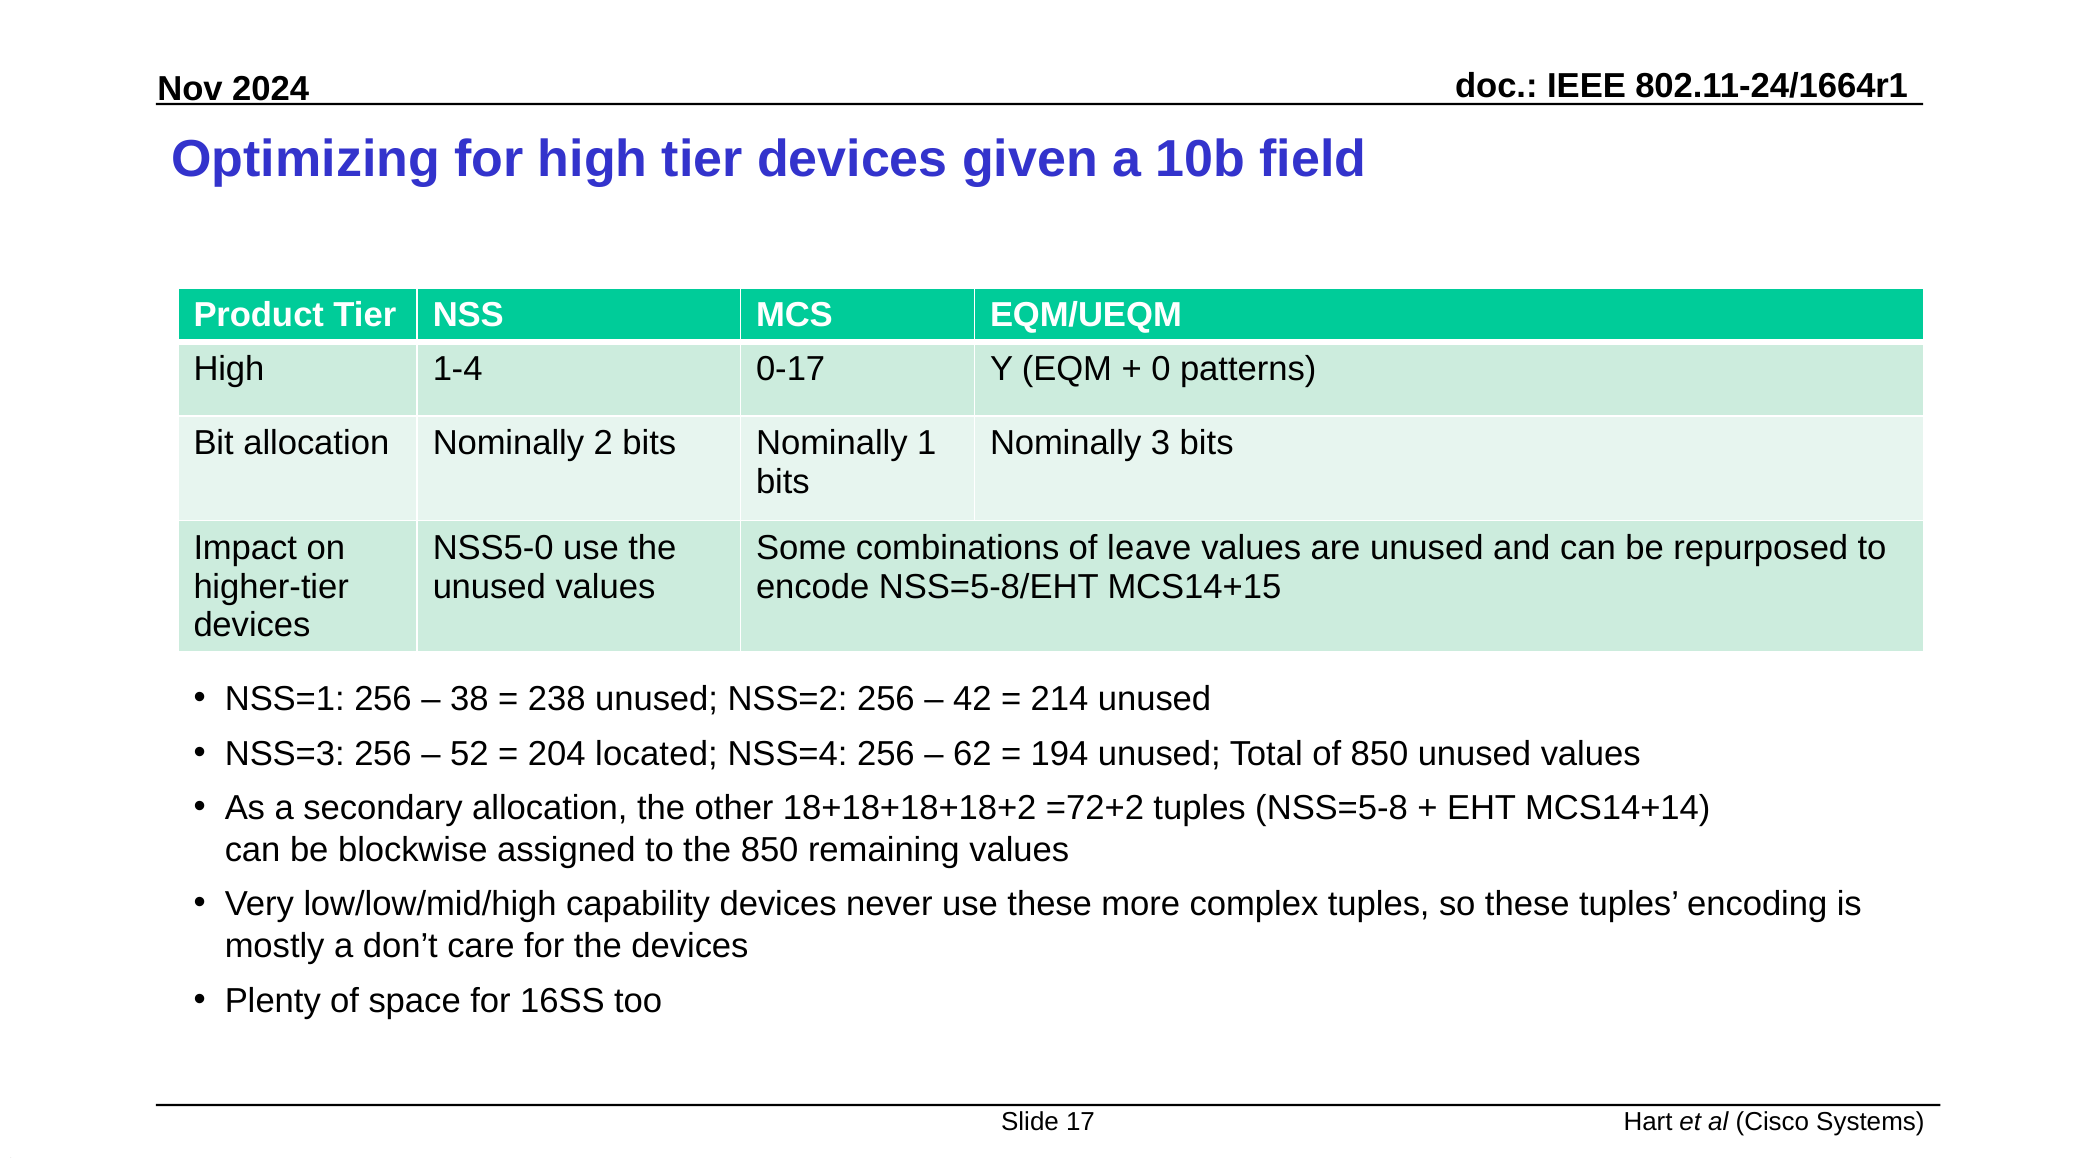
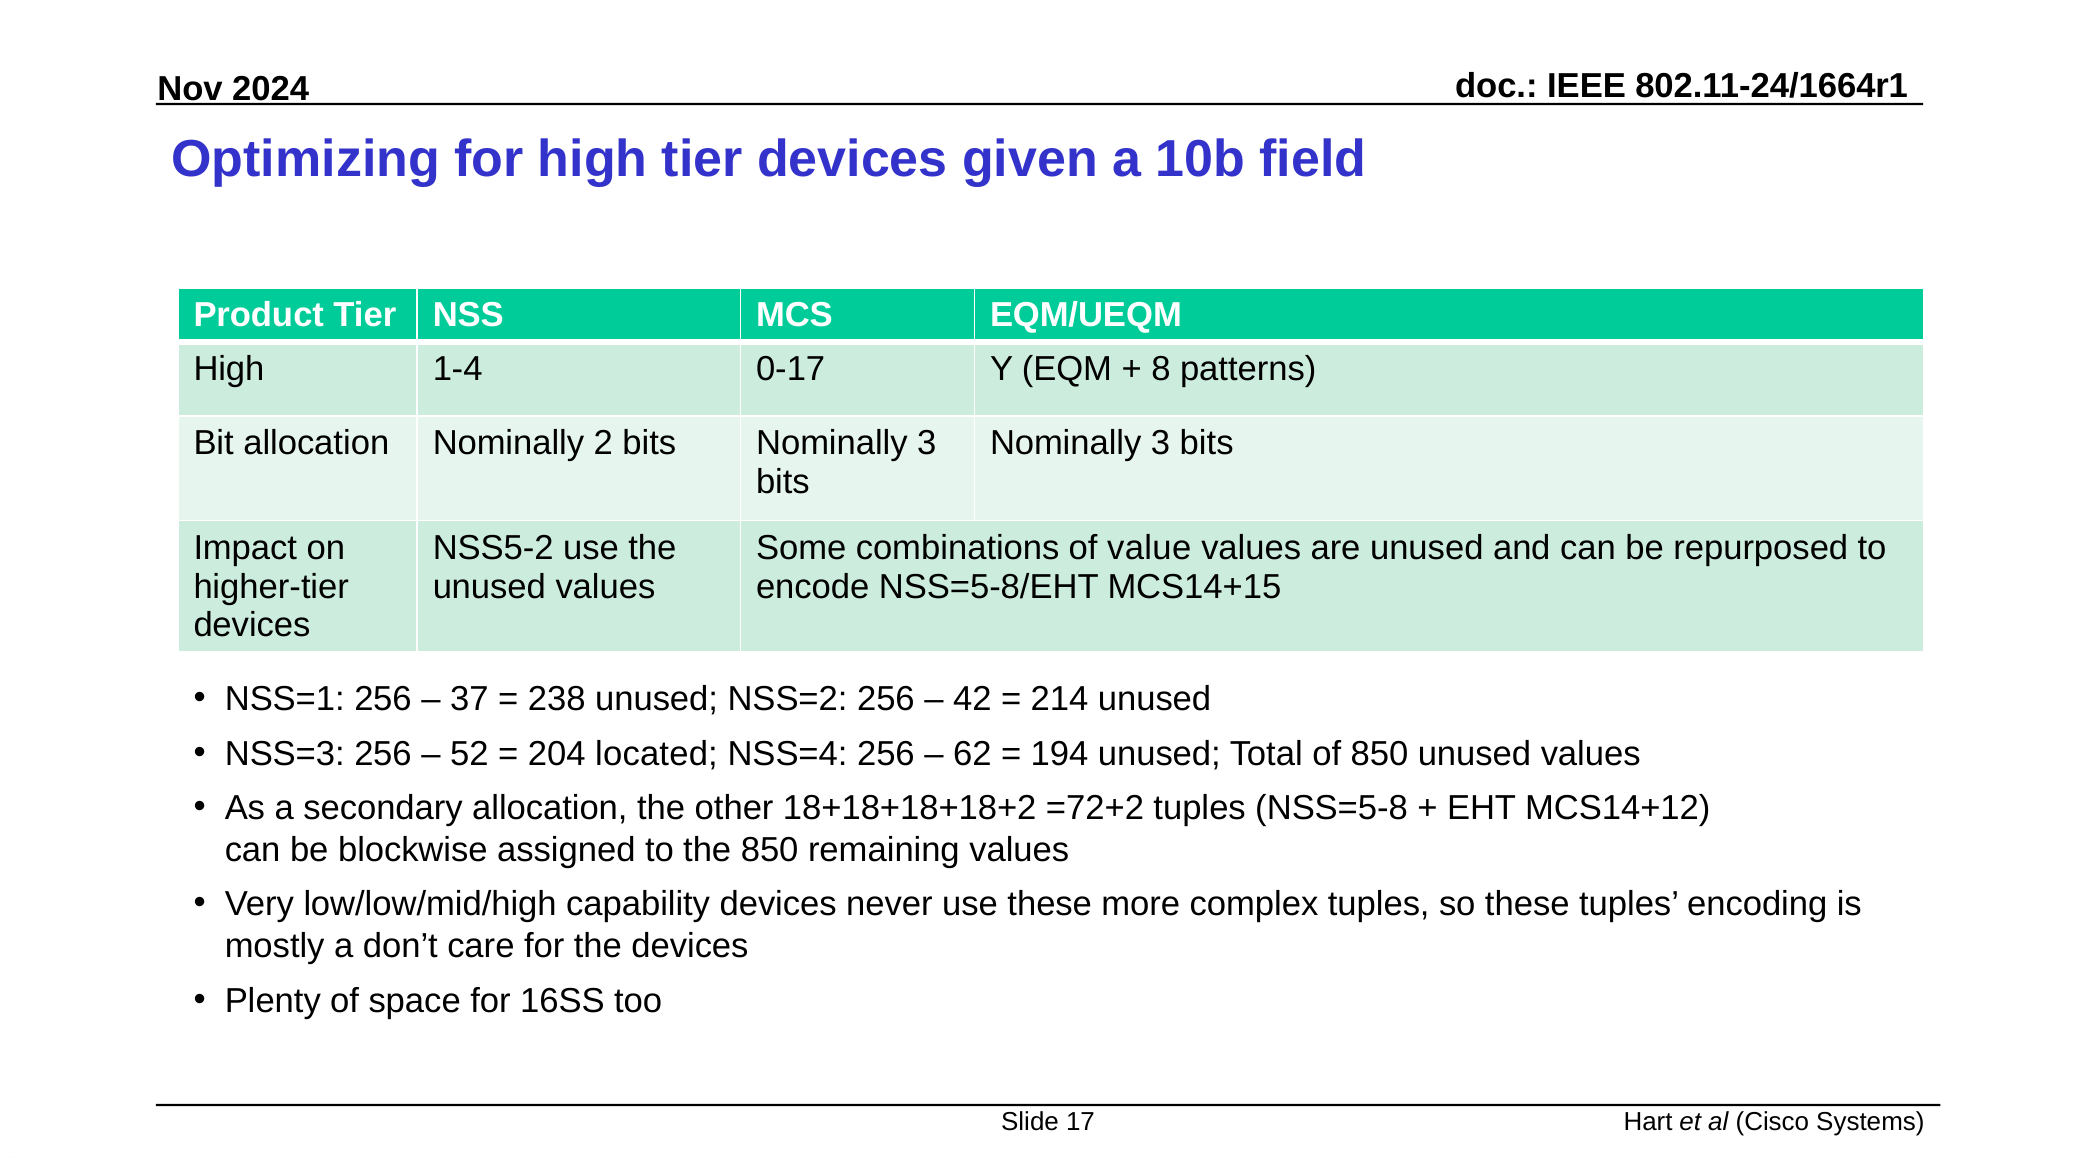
0: 0 -> 8 (1161, 369)
2 bits Nominally 1: 1 -> 3 (927, 443)
NSS5-0: NSS5-0 -> NSS5-2 (493, 548)
leave: leave -> value (1149, 548)
38: 38 -> 37 (469, 699)
MCS14+14: MCS14+14 -> MCS14+12 (1618, 808)
